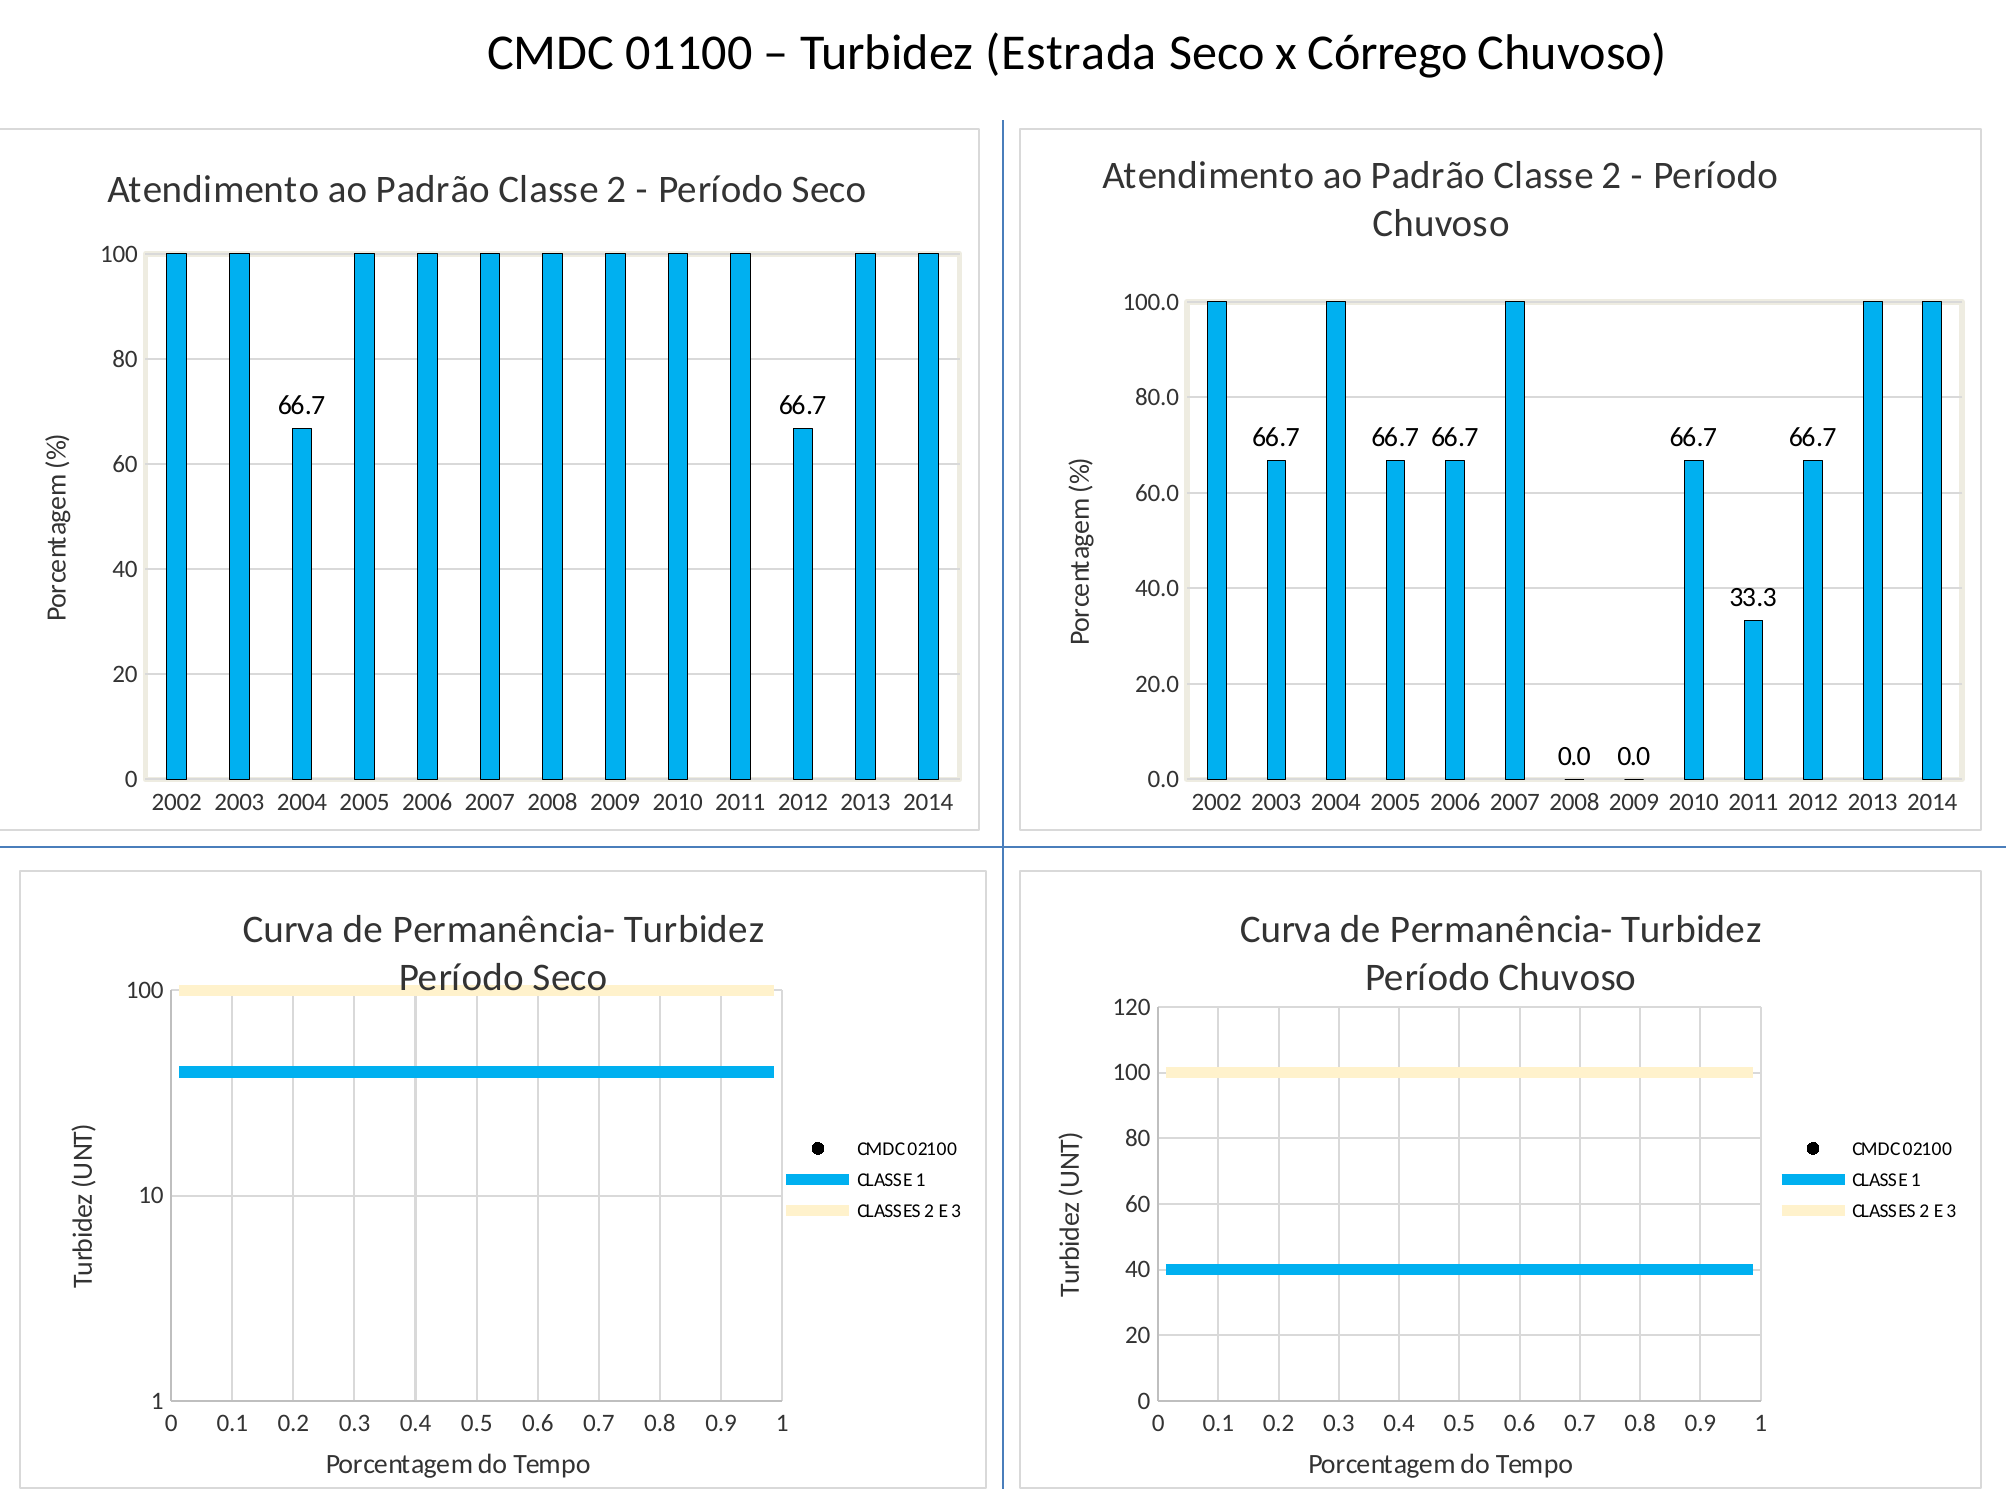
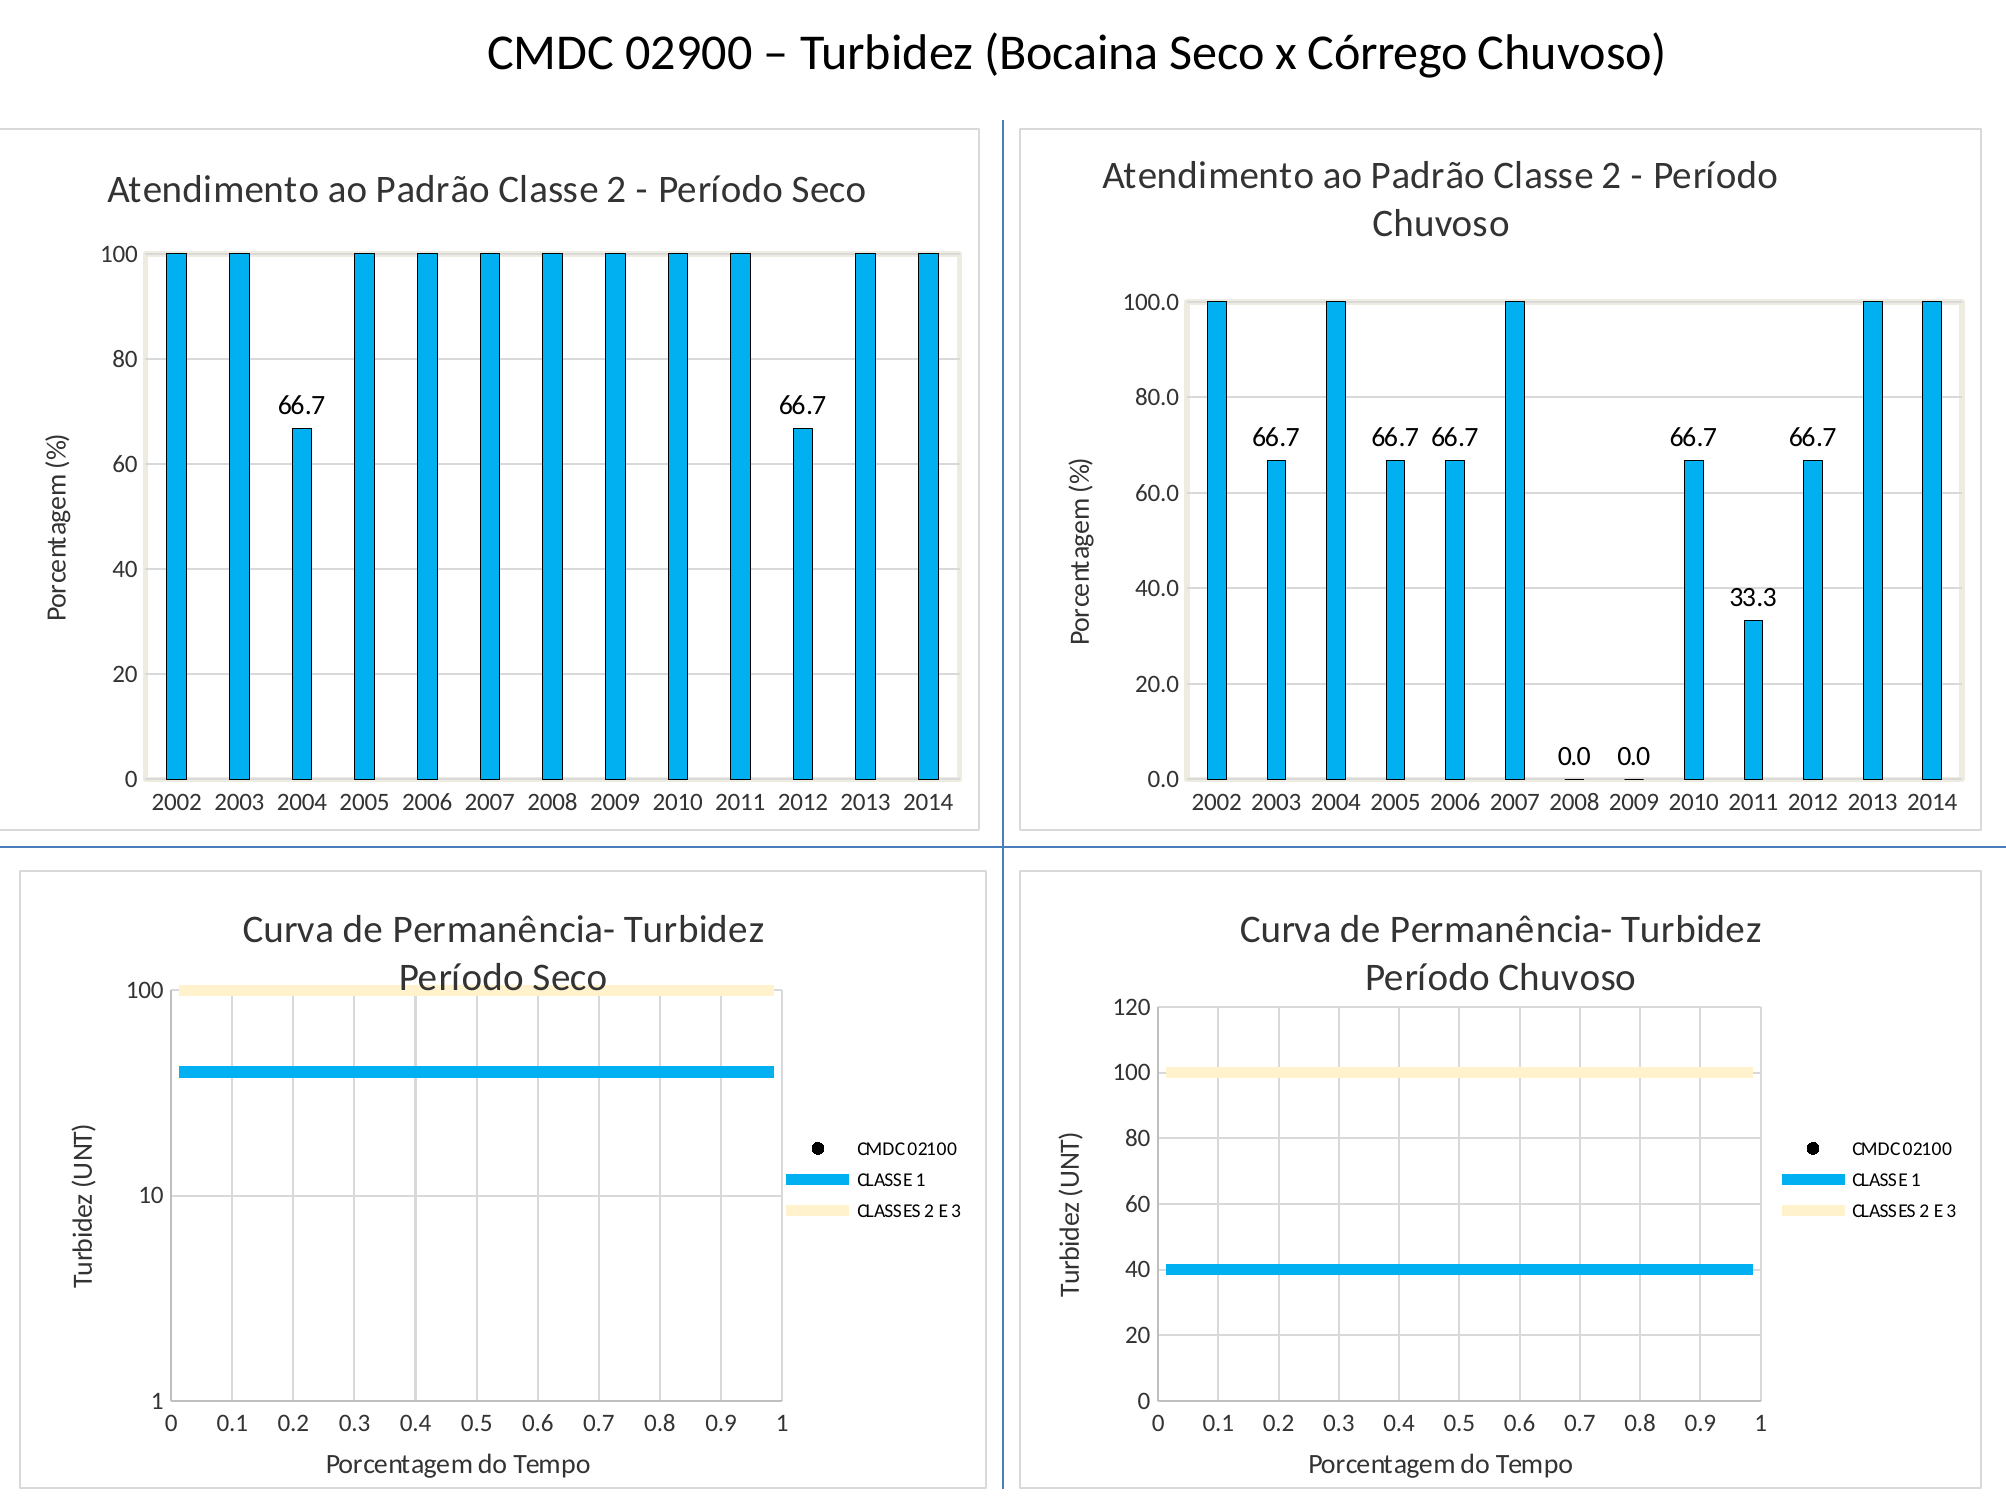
01100: 01100 -> 02900 (689, 53)
Estrada: Estrada -> Bocaina (1072, 53)
